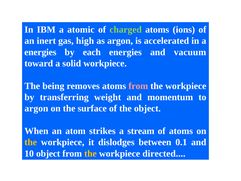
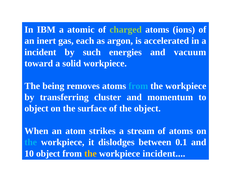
high: high -> each (85, 41)
energies: energies -> incident (40, 52)
each: each -> such (92, 52)
from colour: pink -> light blue (138, 86)
weight: weight -> cluster (108, 97)
argon: argon -> object (36, 108)
the colour: yellow -> light blue (31, 142)
workpiece directed: directed -> incident (164, 153)
